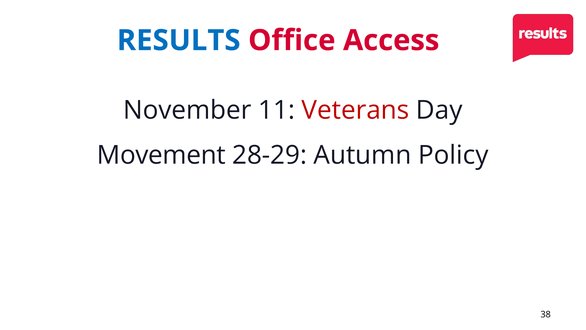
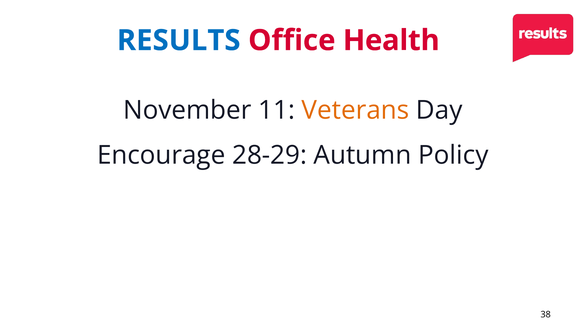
Access: Access -> Health (391, 40)
Veterans colour: red -> orange (355, 110)
Movement: Movement -> Encourage (161, 155)
